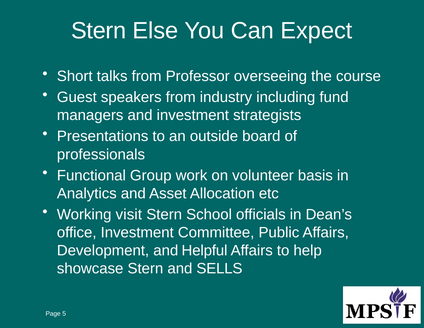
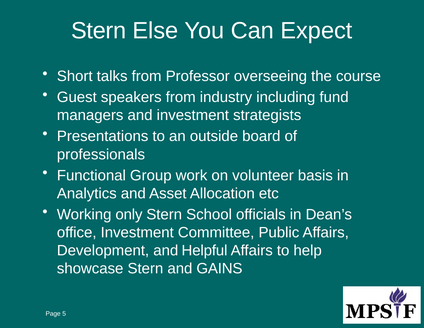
visit: visit -> only (129, 214)
SELLS: SELLS -> GAINS (219, 268)
